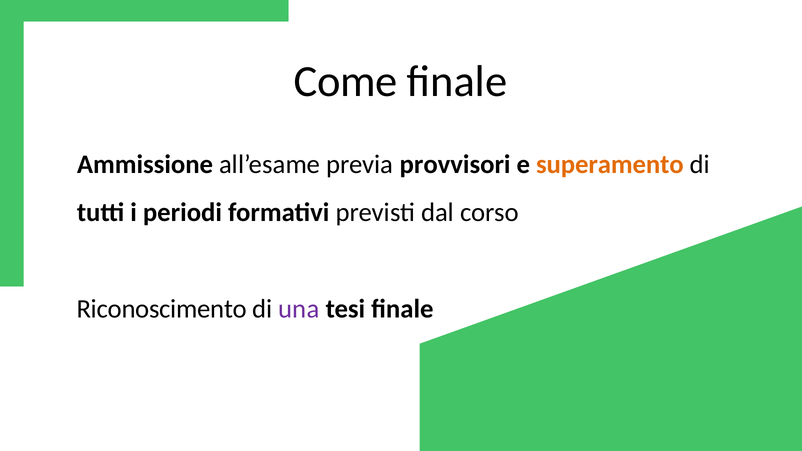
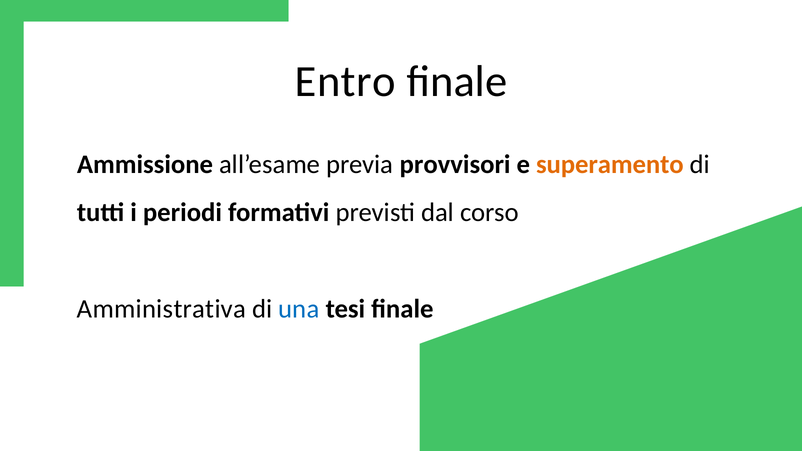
Come: Come -> Entro (345, 82)
Riconoscimento: Riconoscimento -> Amministrativa (161, 309)
una colour: purple -> blue (299, 309)
